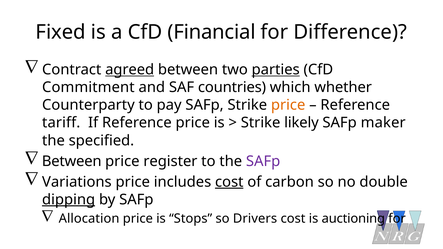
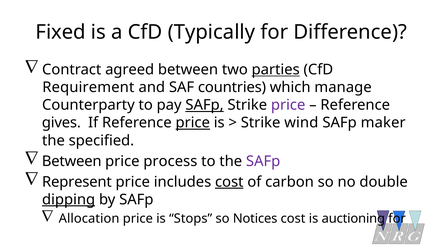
Financial: Financial -> Typically (211, 32)
agreed underline: present -> none (130, 70)
Commitment: Commitment -> Requirement (88, 87)
whether: whether -> manage (343, 87)
SAFp underline: none -> present (205, 105)
price colour: orange -> purple (288, 105)
tariff: tariff -> gives (61, 123)
price underline: none -> present (193, 123)
likely: likely -> wind (301, 123)
register: register -> process (170, 161)
Variations: Variations -> Represent (77, 182)
Drivers: Drivers -> Notices (255, 219)
